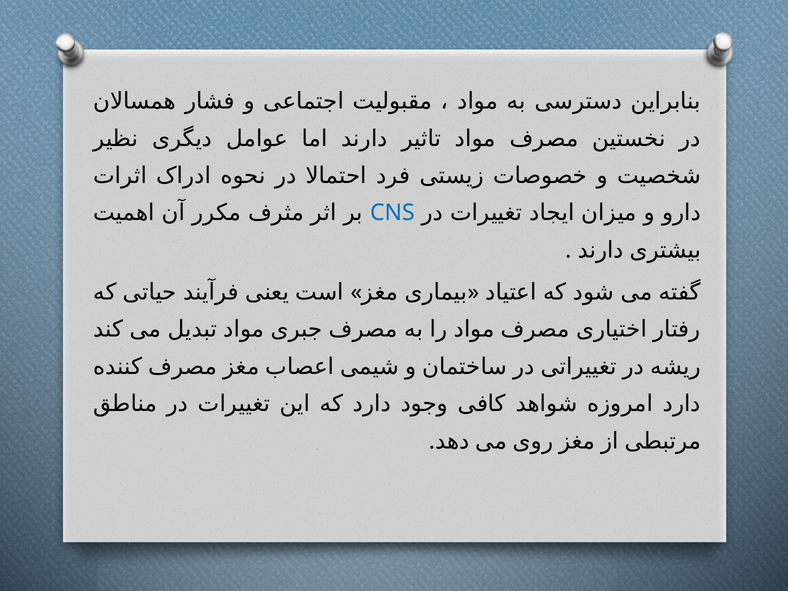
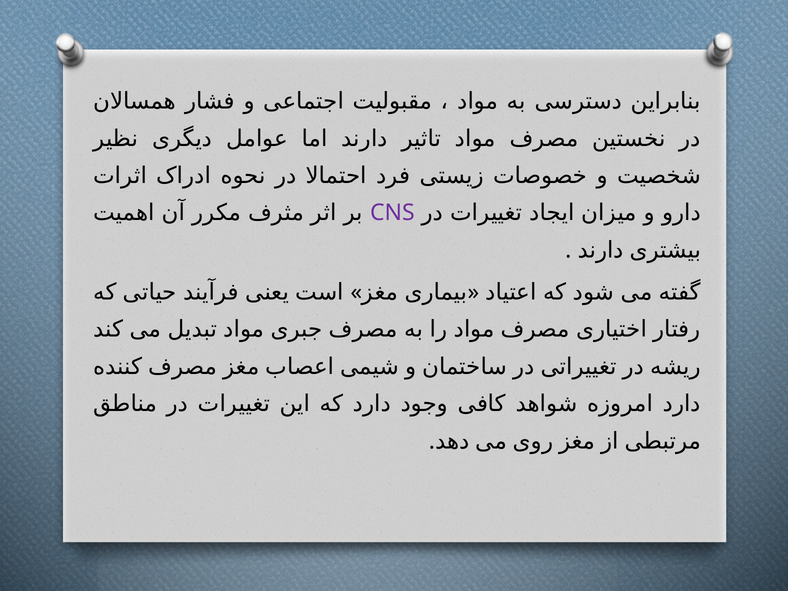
CNS colour: blue -> purple (392, 213)
